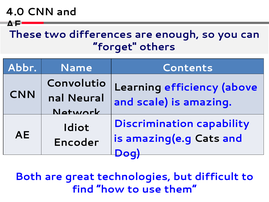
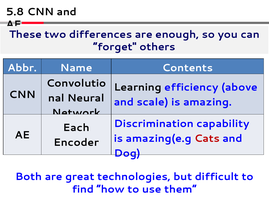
4.0: 4.0 -> 5.8 (15, 12)
Idiot: Idiot -> Each (76, 128)
Cats colour: black -> red (207, 138)
